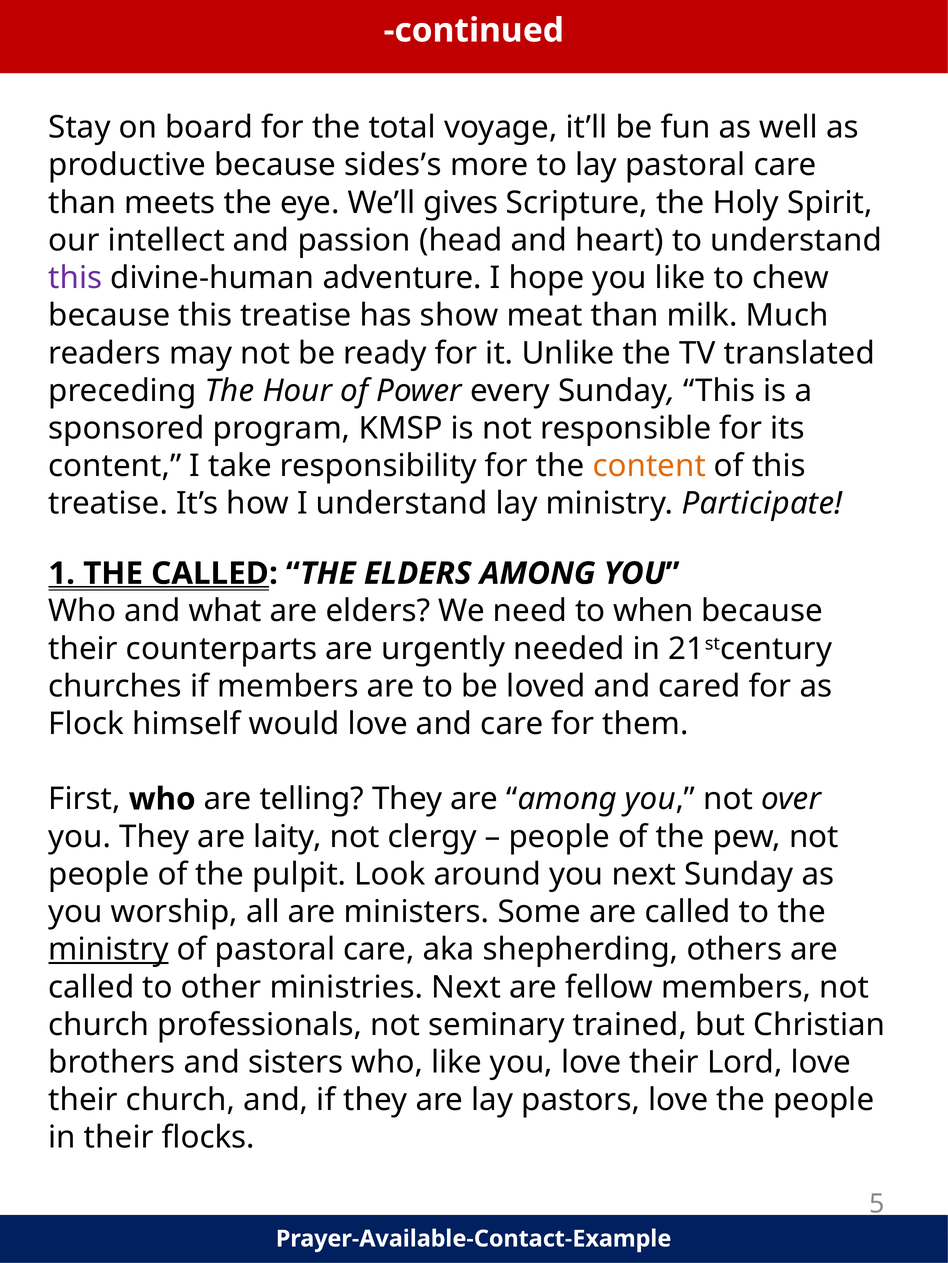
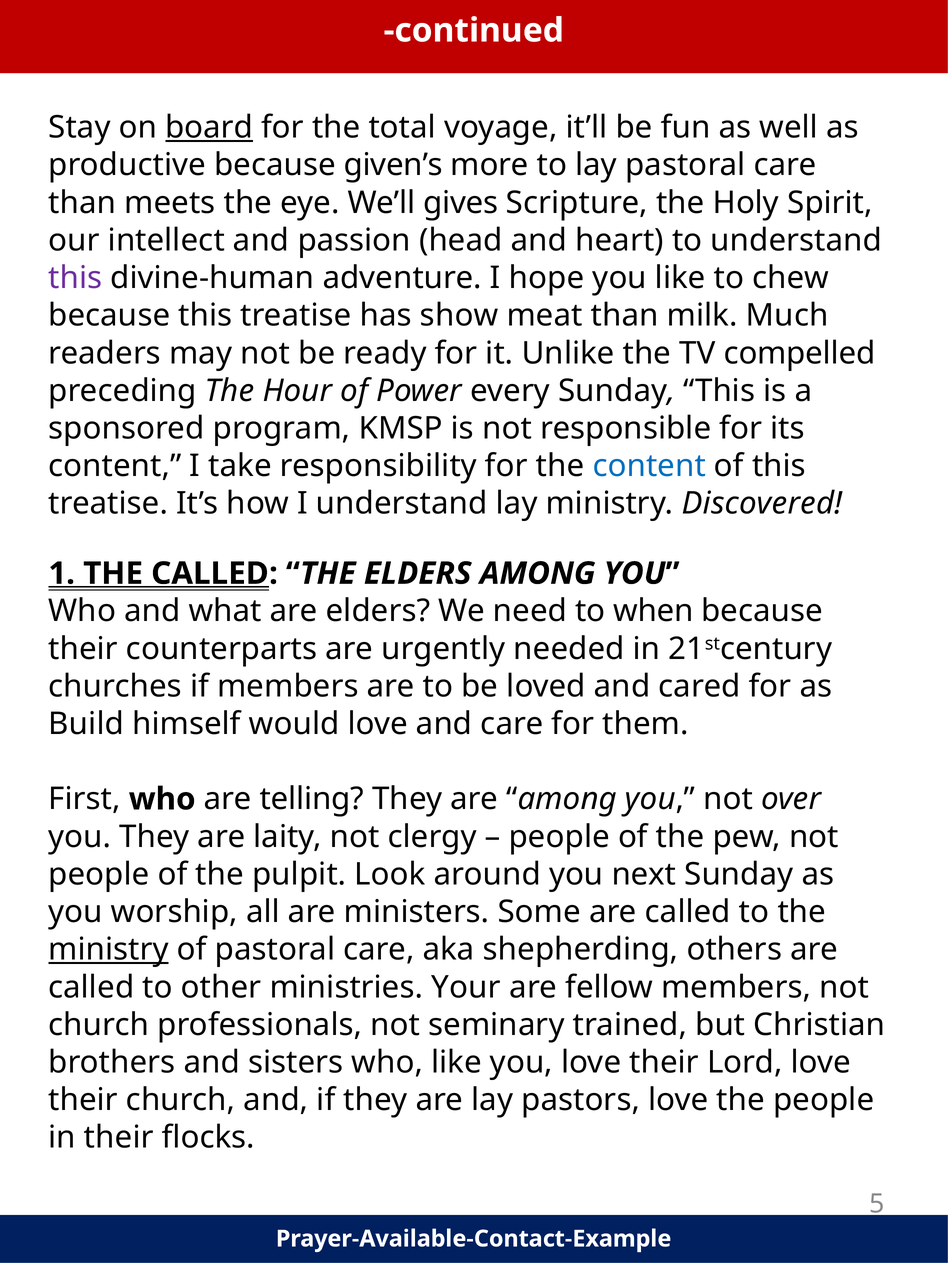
board underline: none -> present (209, 128)
sides’s: sides’s -> given’s (393, 165)
translated: translated -> compelled (800, 353)
content colour: orange -> blue (649, 466)
Participate: Participate -> Discovered (762, 504)
Flock: Flock -> Build (86, 724)
ministries Next: Next -> Your (466, 988)
